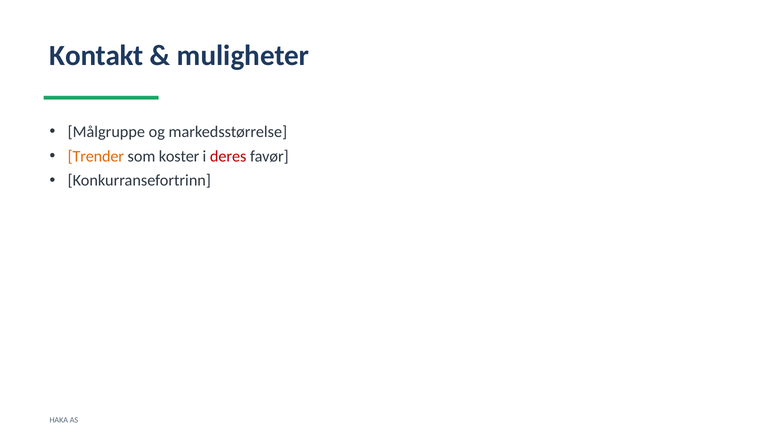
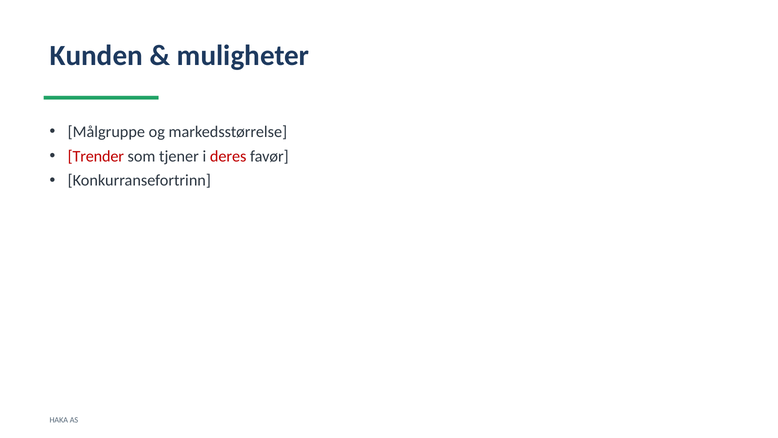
Kontakt: Kontakt -> Kunden (96, 56)
Trender colour: orange -> red (96, 156)
koster: koster -> tjener (179, 156)
